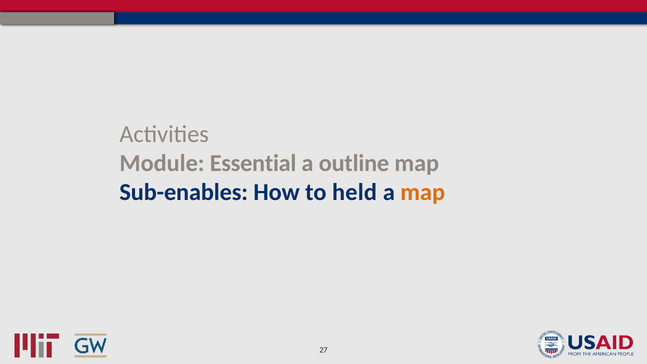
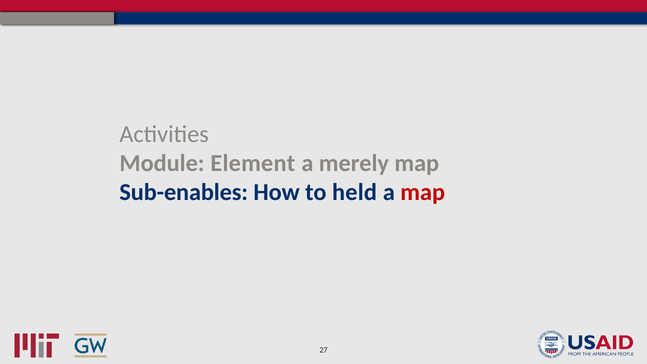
Essential: Essential -> Element (253, 163)
outline: outline -> merely (354, 163)
map colour: orange -> red (423, 192)
